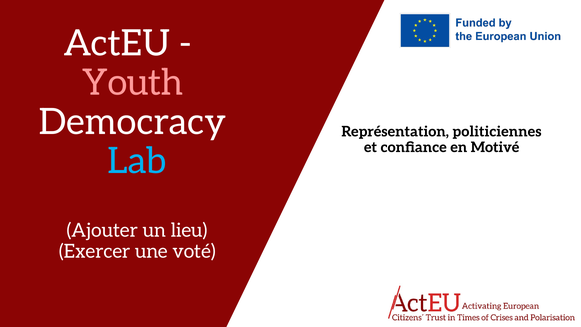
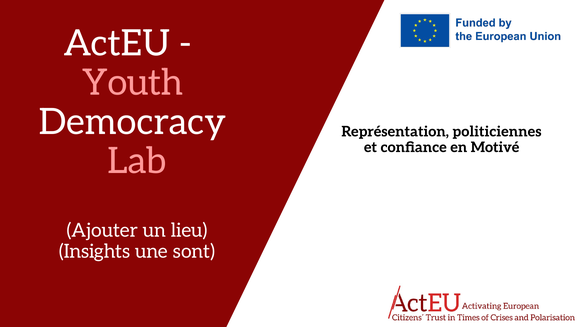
Lab colour: light blue -> pink (137, 161)
Exercer: Exercer -> Insights (95, 251)
voté: voté -> sont (194, 251)
